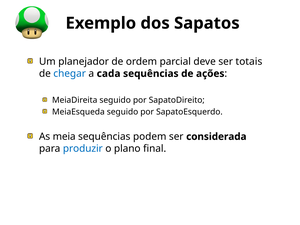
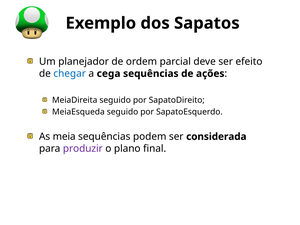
totais: totais -> efeito (249, 62)
cada: cada -> cega (109, 74)
produzir colour: blue -> purple (83, 149)
